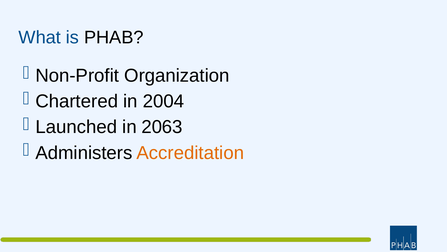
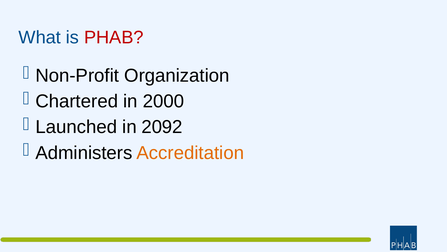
PHAB colour: black -> red (114, 37)
2004: 2004 -> 2000 (164, 101)
2063: 2063 -> 2092 (162, 127)
